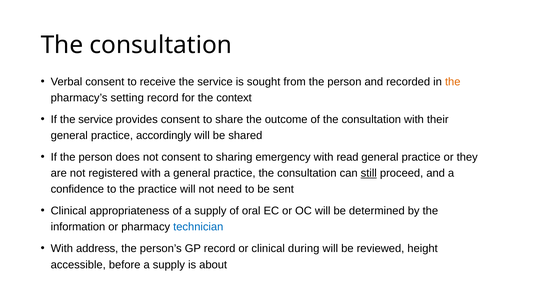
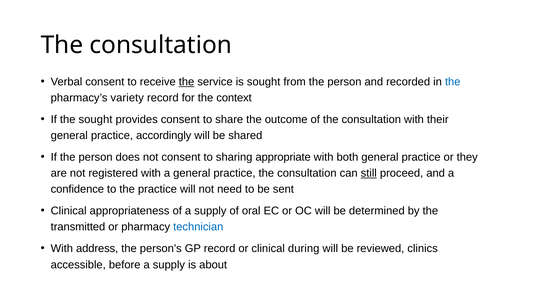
the underline: none -> present (187, 82)
the colour: orange -> blue (453, 82)
setting: setting -> variety (127, 98)
If the service: service -> sought (95, 119)
emergency: emergency -> appropriate (283, 157)
read: read -> both (347, 157)
information: information -> transmitted (78, 227)
height: height -> clinics (423, 248)
